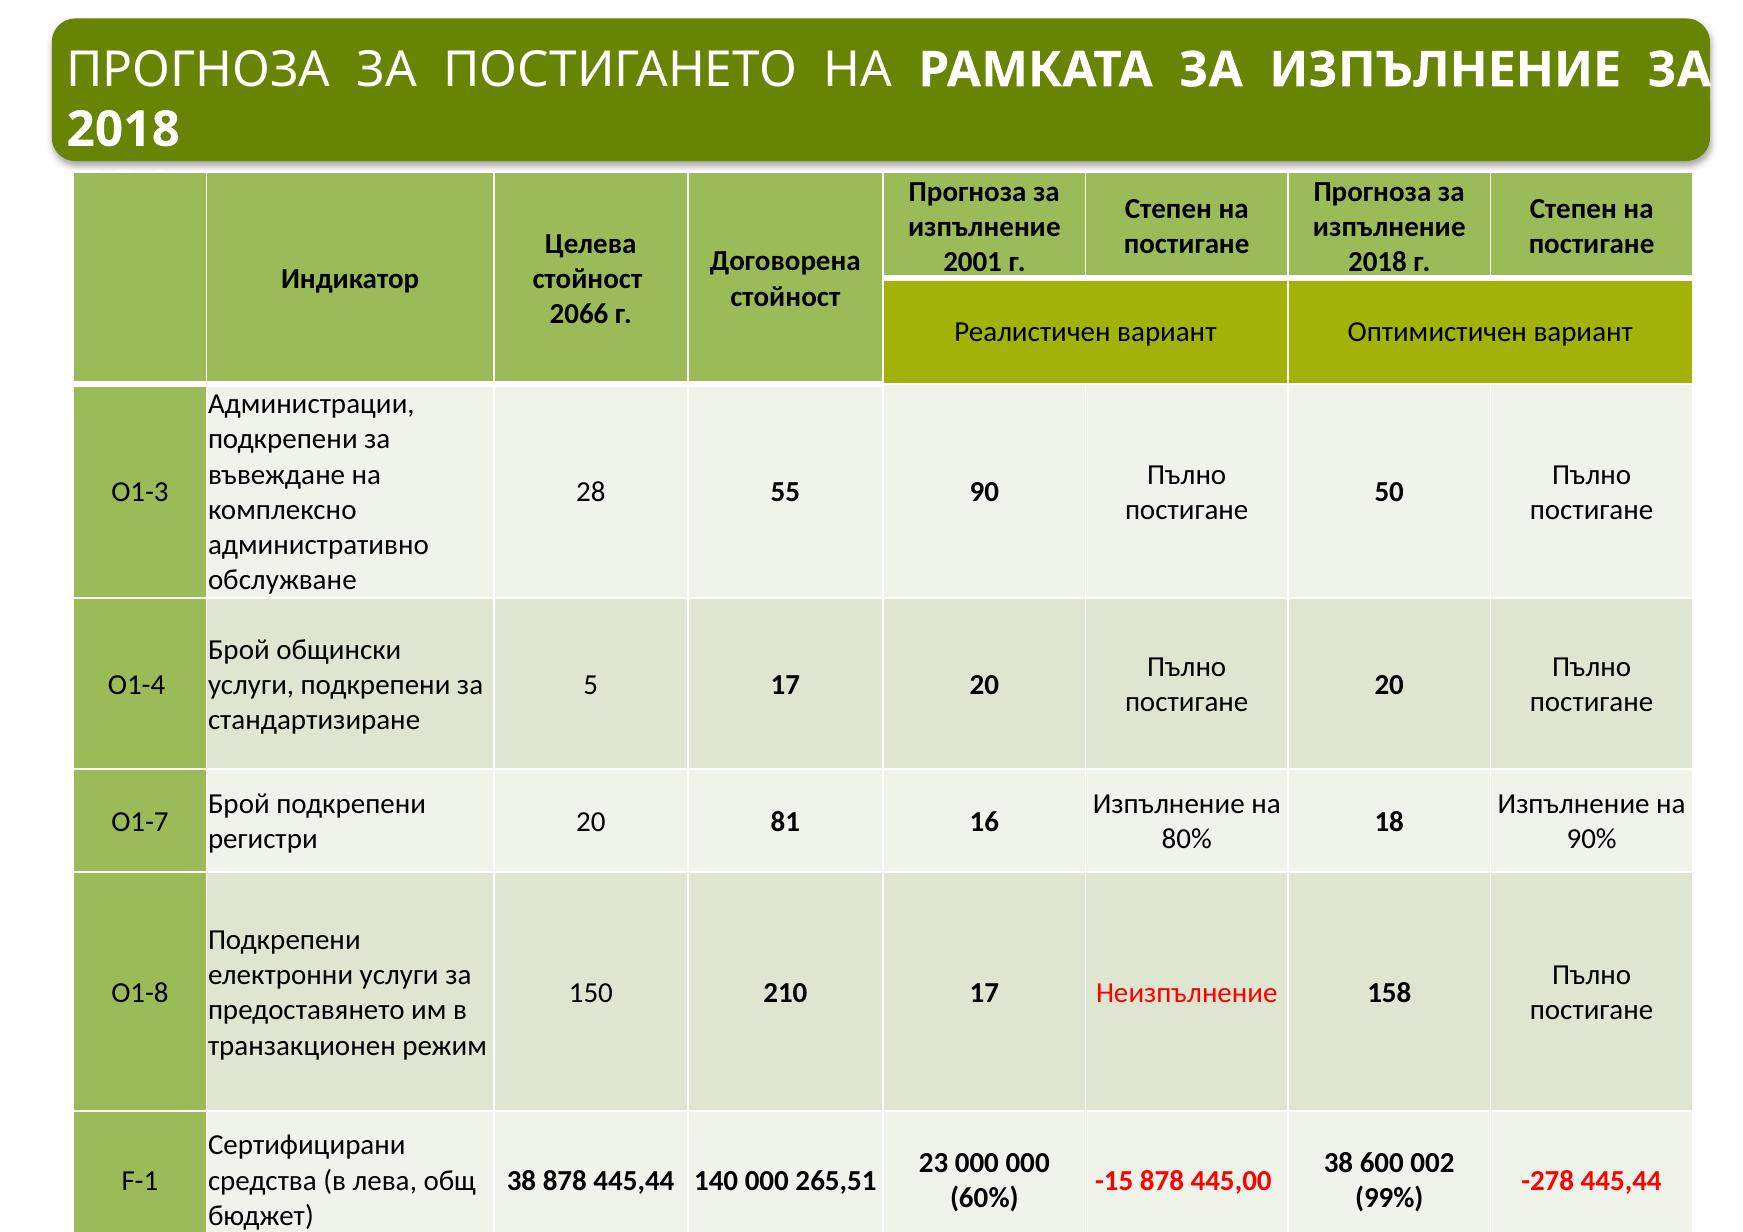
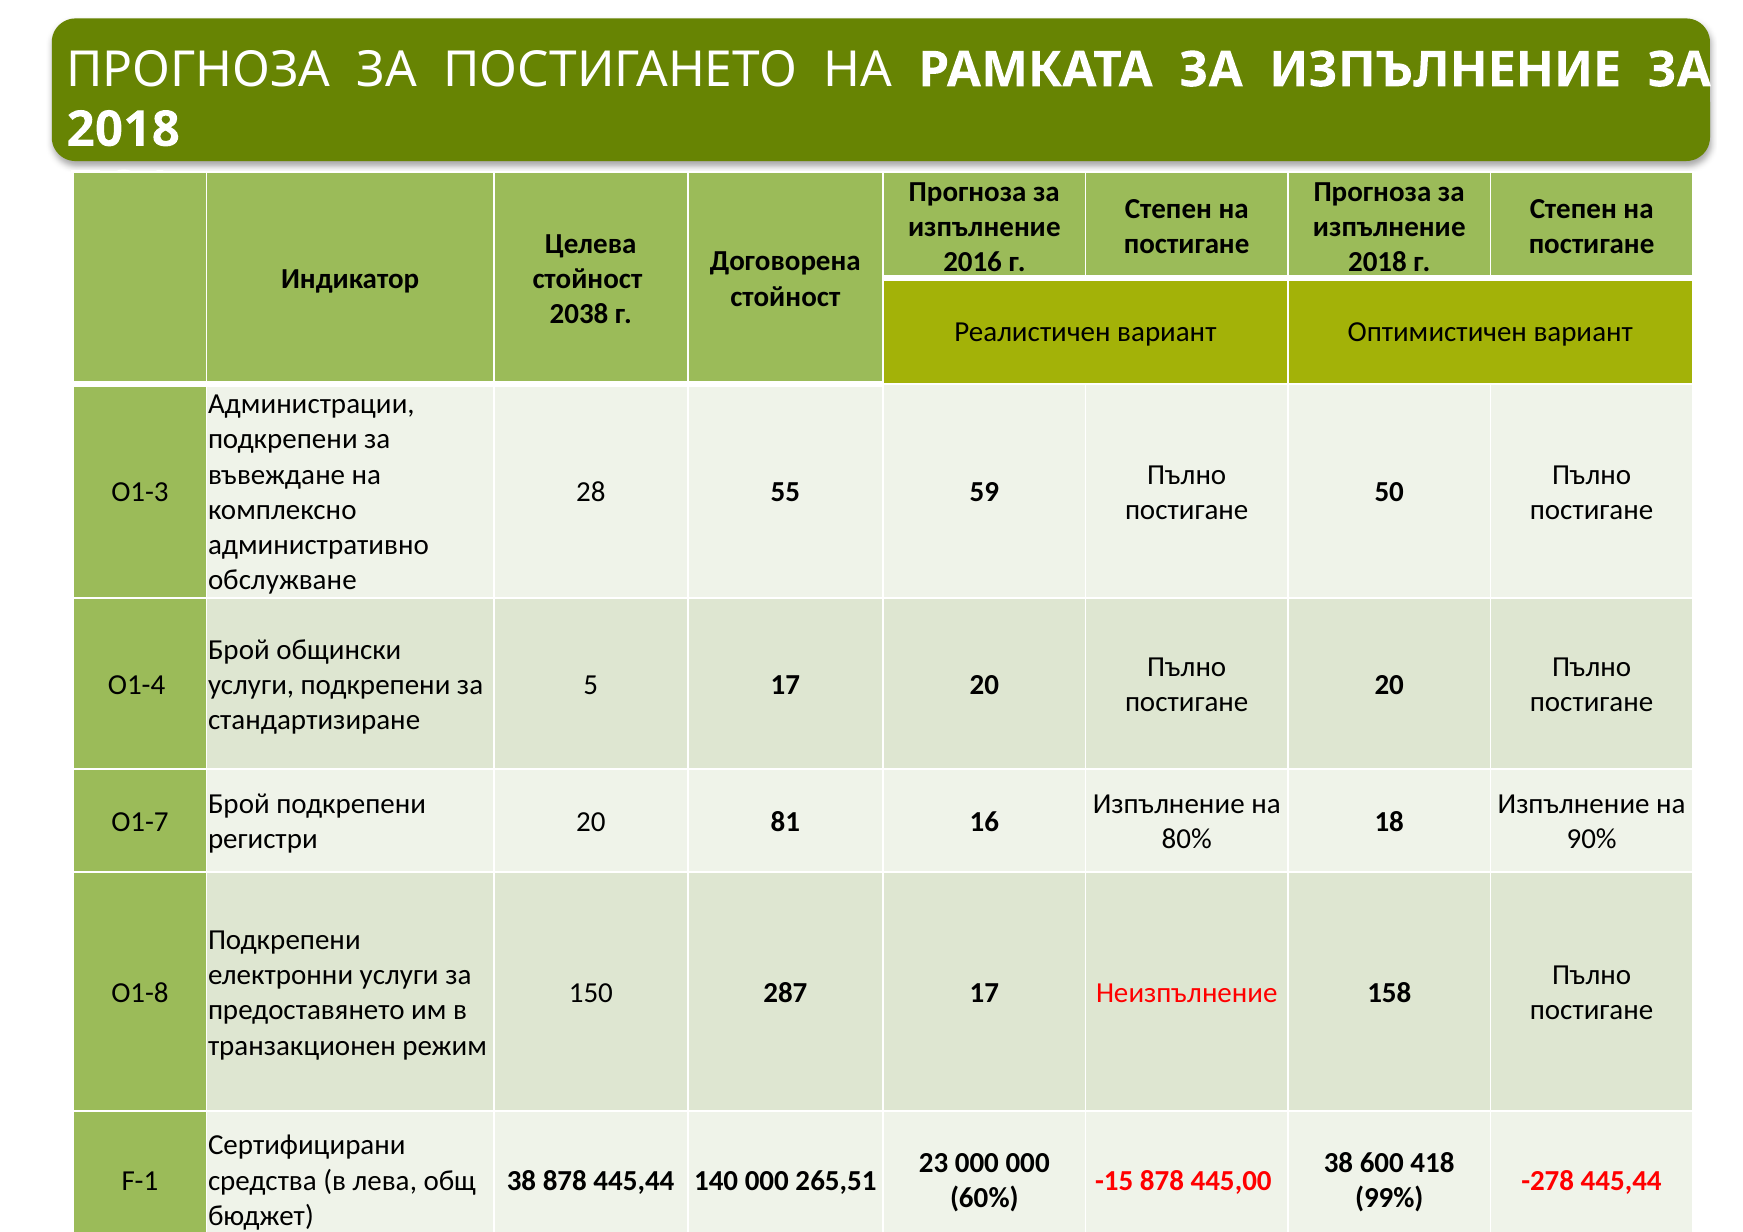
2001: 2001 -> 2016 (973, 262)
2066: 2066 -> 2038 (579, 314)
90: 90 -> 59 (984, 492)
210: 210 -> 287 (785, 993)
002: 002 -> 418 (1432, 1163)
